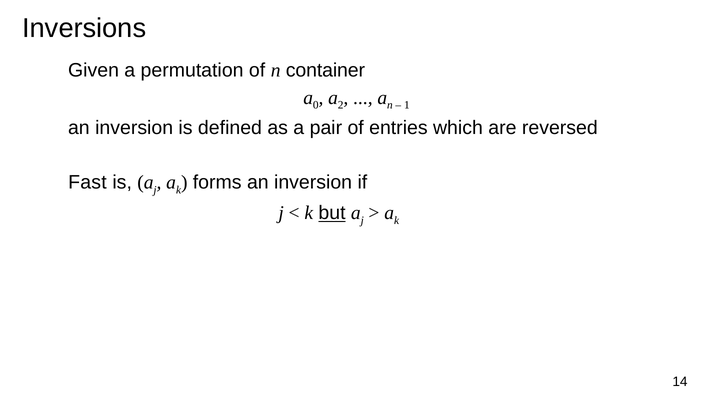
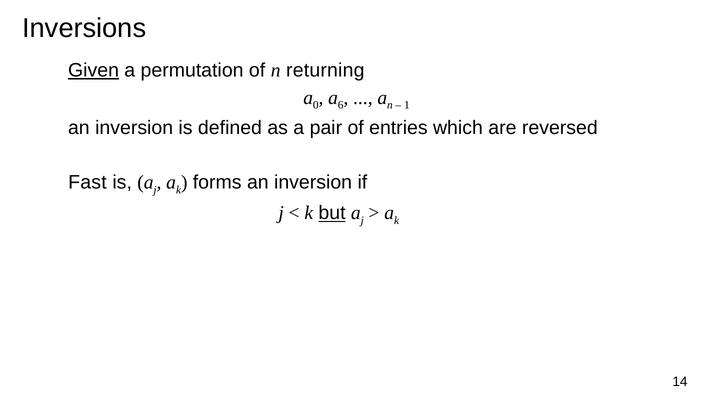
Given underline: none -> present (94, 70)
container: container -> returning (325, 70)
2: 2 -> 6 (341, 105)
